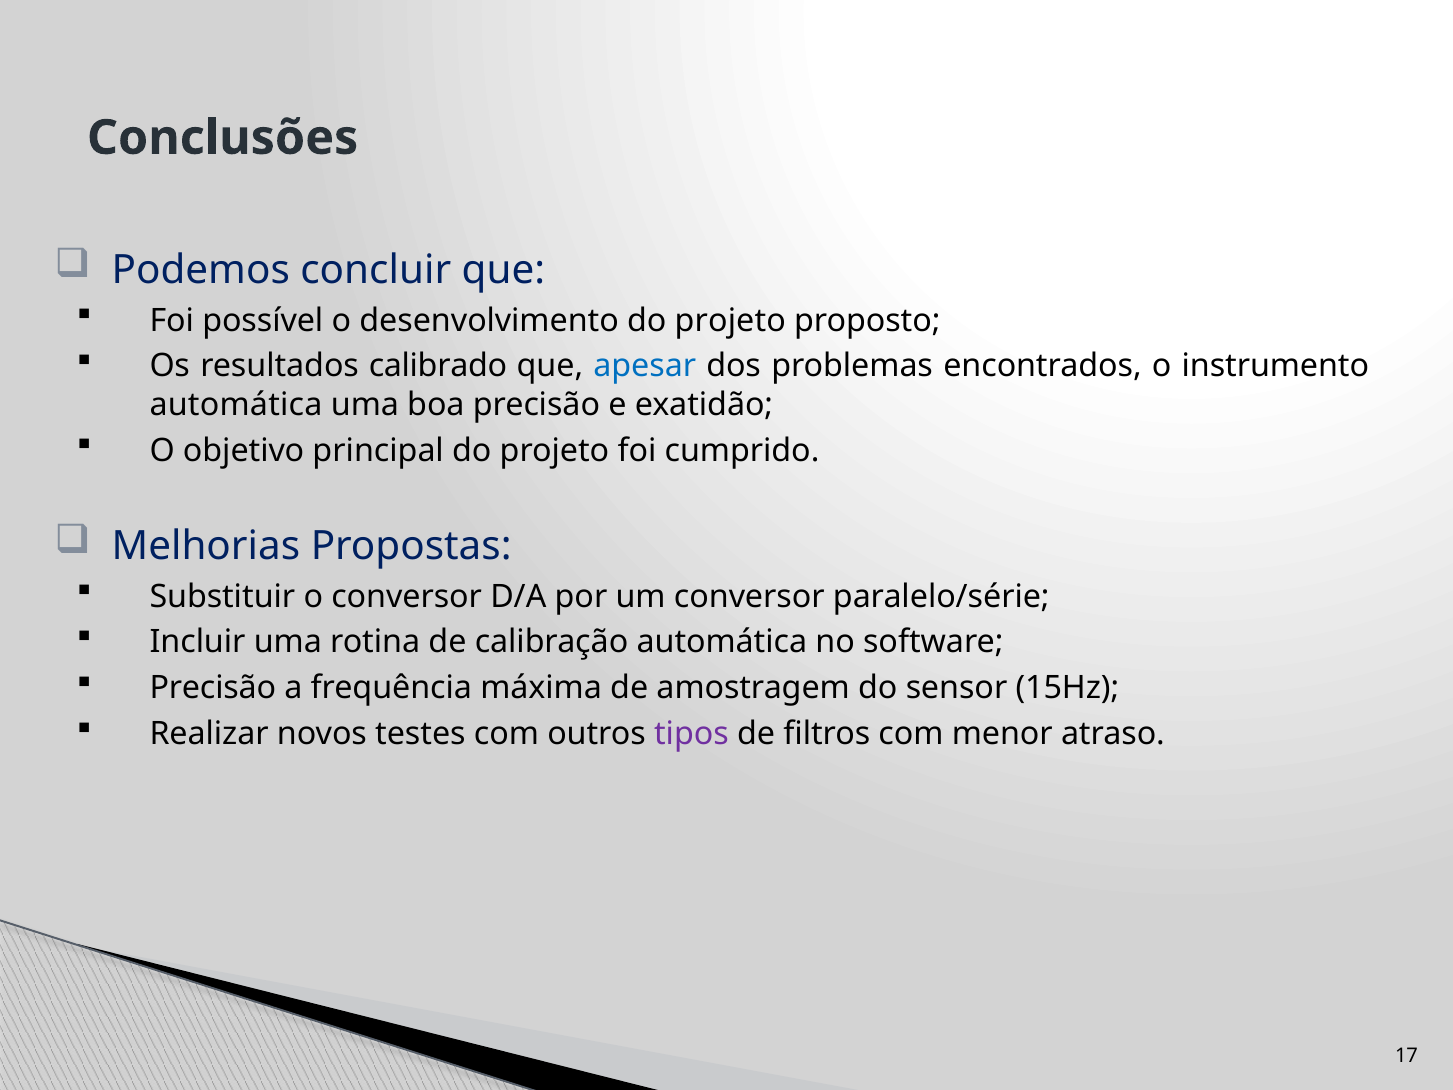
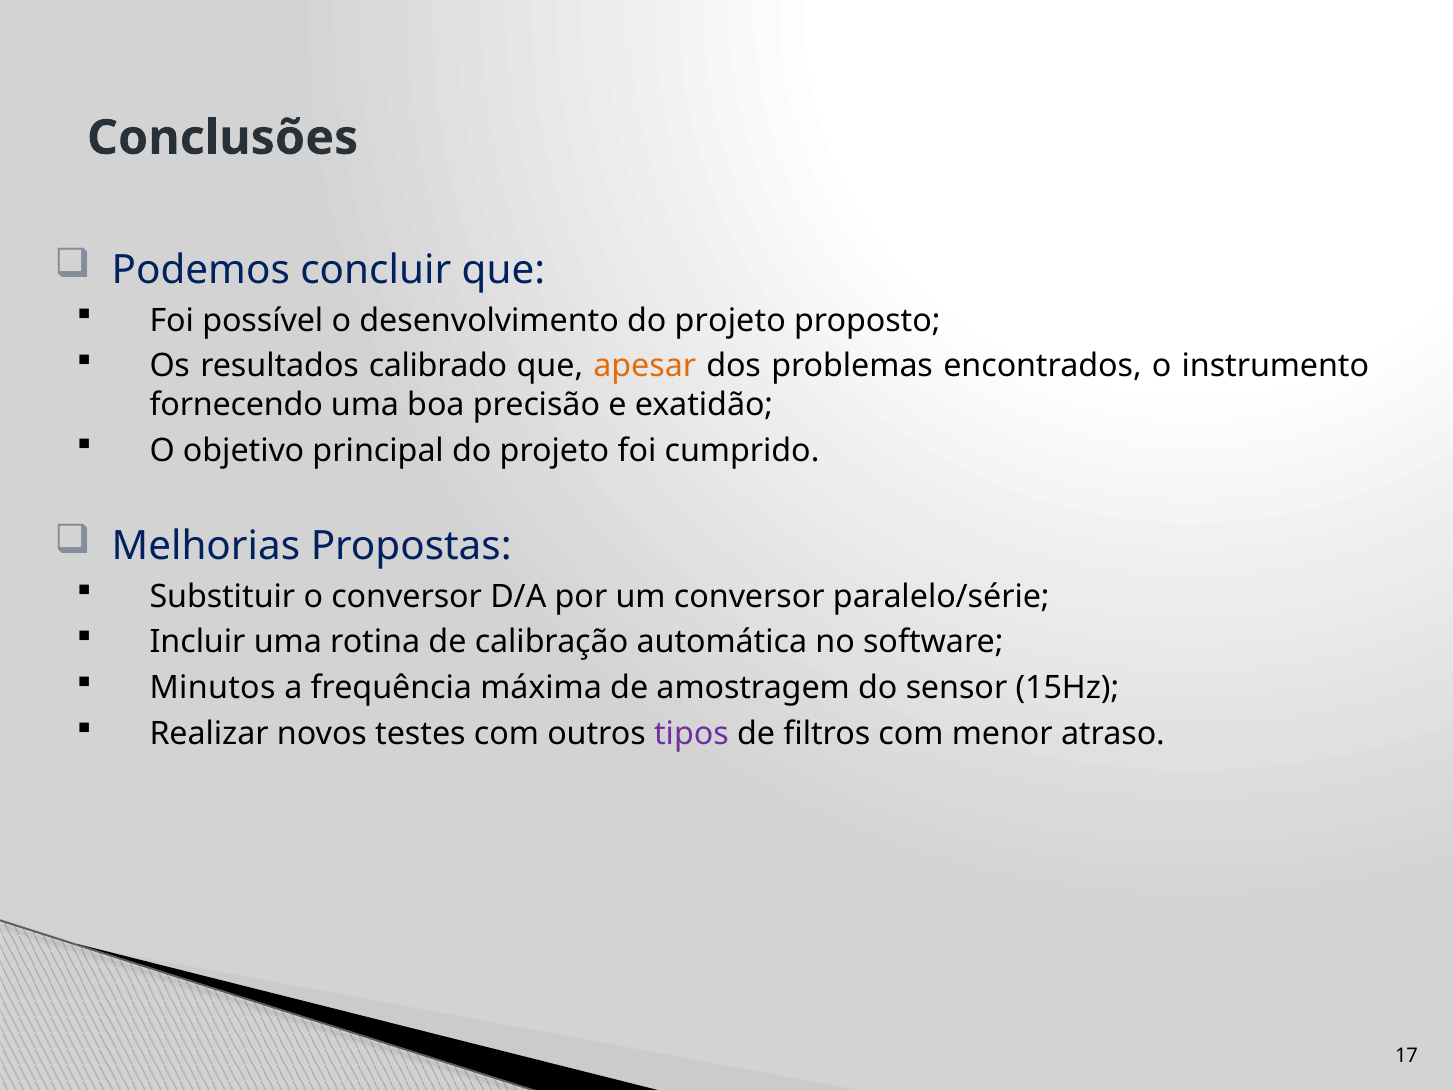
apesar colour: blue -> orange (645, 366)
automática: automática -> fornecendo (236, 405)
Precisão: Precisão -> Minutos (213, 688)
